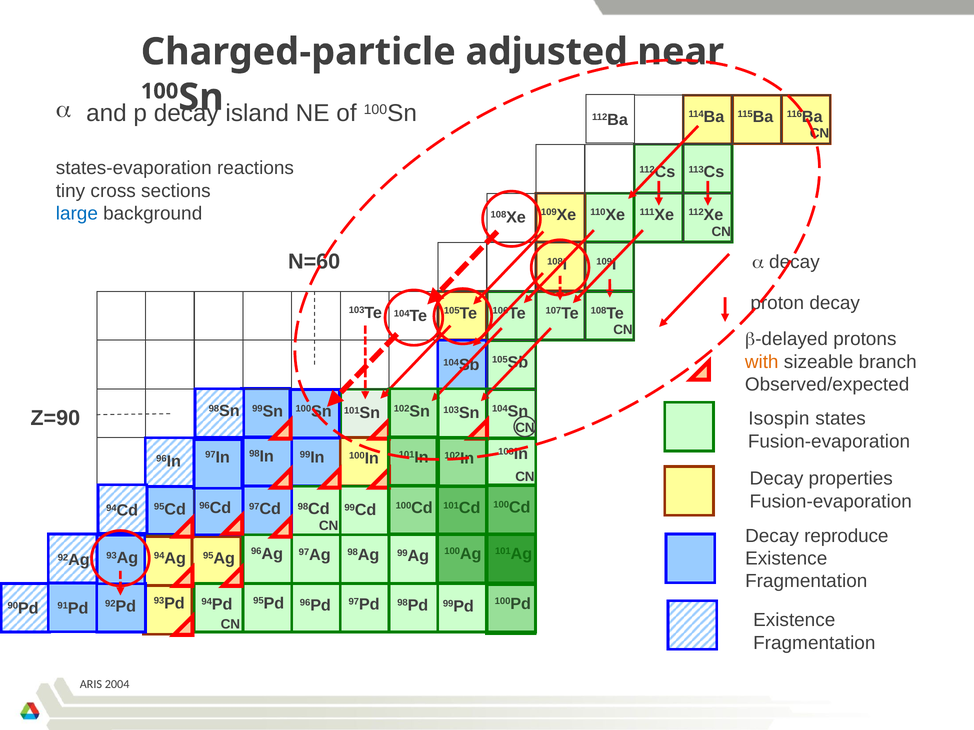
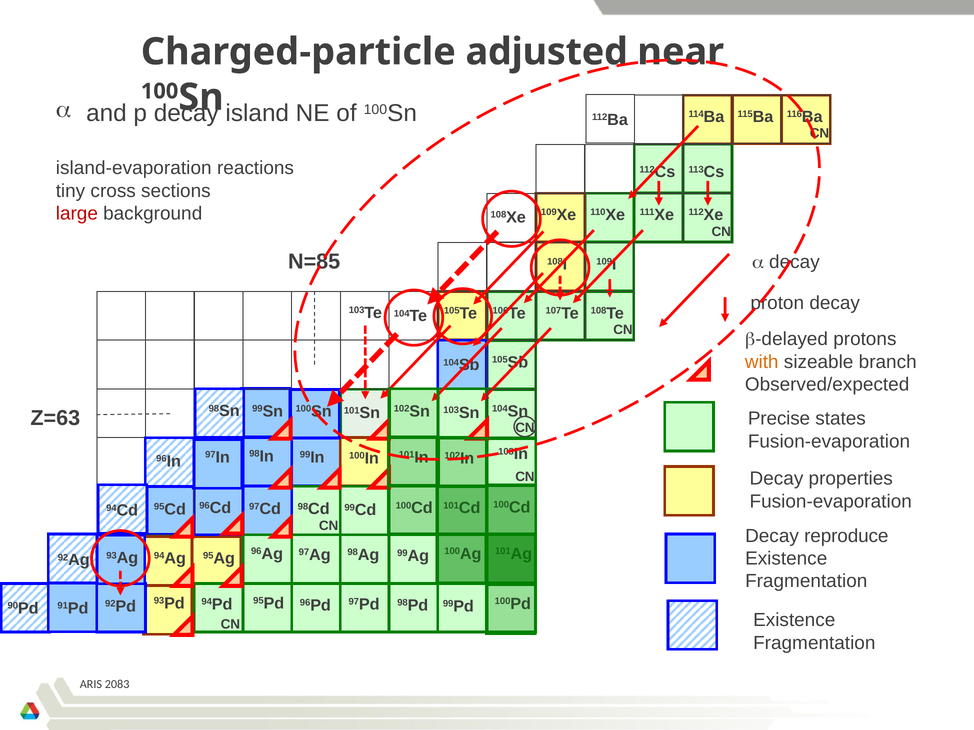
states-evaporation: states-evaporation -> island-evaporation (134, 168)
large colour: blue -> red (77, 214)
N=60: N=60 -> N=85 (314, 262)
Isospin: Isospin -> Precise (779, 419)
Z=90: Z=90 -> Z=63 (55, 419)
2004: 2004 -> 2083 (117, 685)
